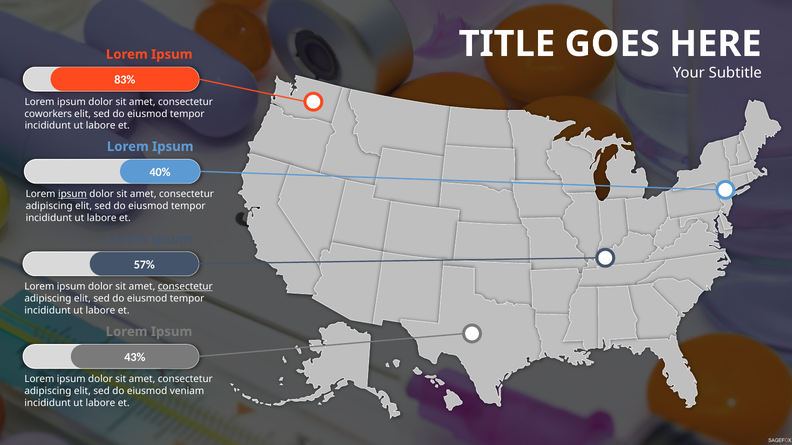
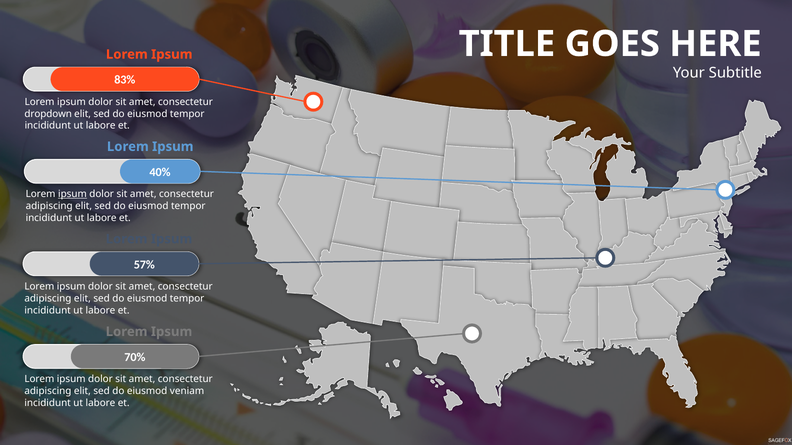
coworkers: coworkers -> dropdown (48, 114)
consectetur underline: present -> none (185, 287)
43%: 43% -> 70% (135, 358)
